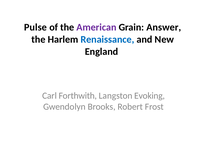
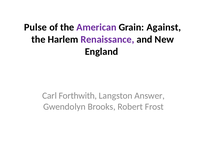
Answer: Answer -> Against (164, 27)
Renaissance colour: blue -> purple (107, 39)
Evoking: Evoking -> Answer (150, 95)
